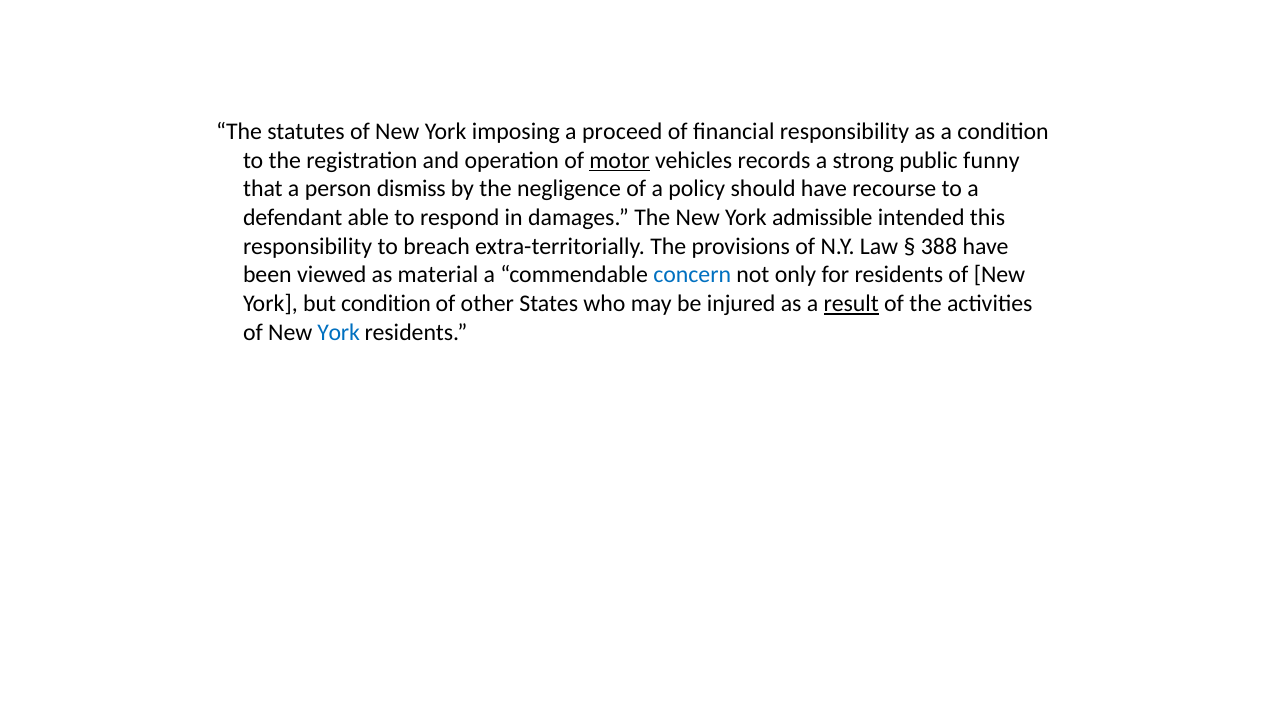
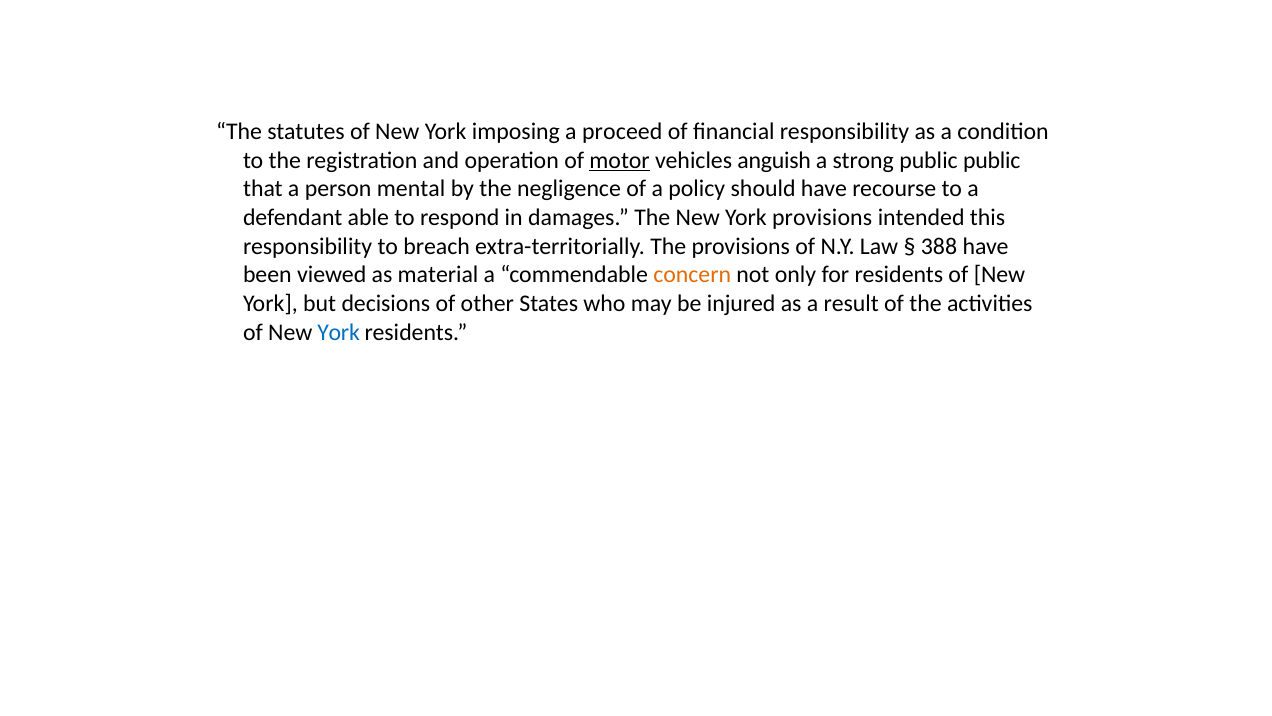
records: records -> anguish (774, 160)
public funny: funny -> public (992, 160)
dismiss: dismiss -> mental (411, 189)
York admissible: admissible -> provisions (822, 218)
concern colour: blue -> orange (692, 275)
but condition: condition -> decisions (386, 303)
result underline: present -> none (851, 303)
